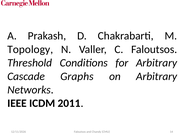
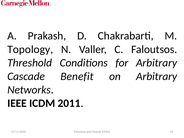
Graphs: Graphs -> Benefit (77, 76)
